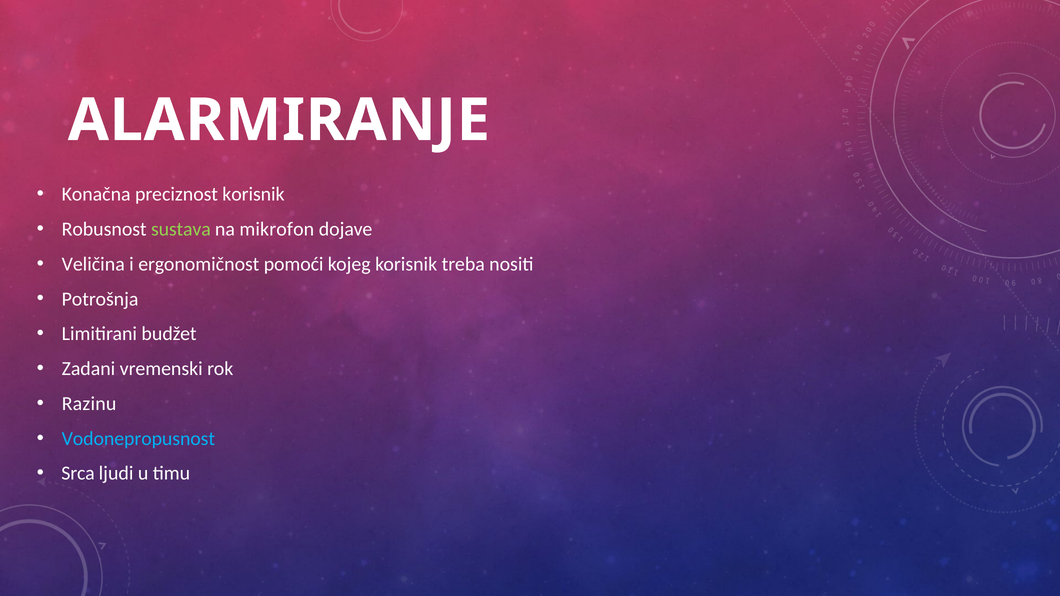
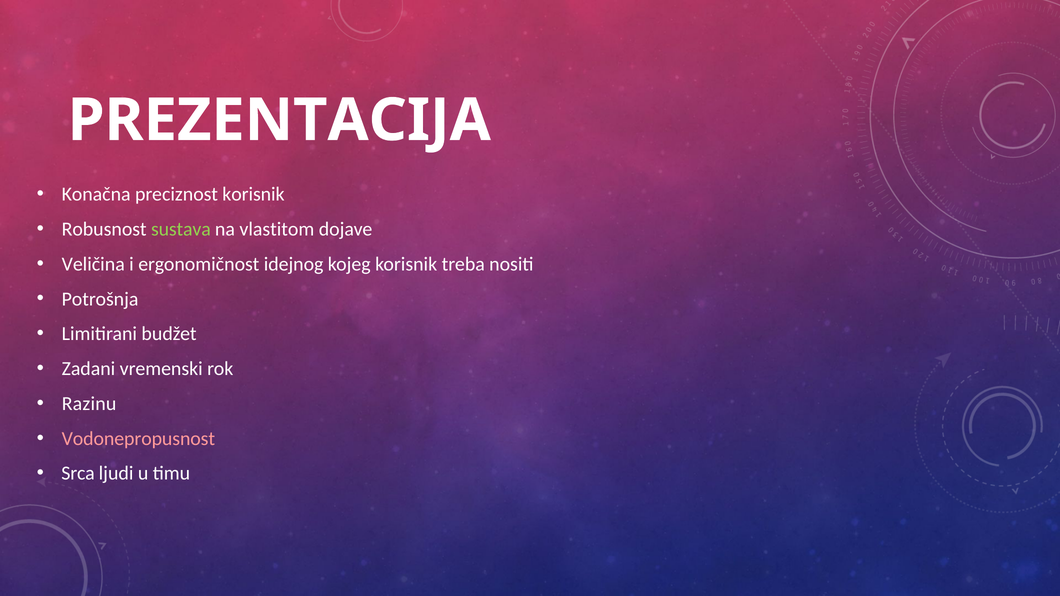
ALARMIRANJE: ALARMIRANJE -> PREZENTACIJA (279, 120)
mikrofon: mikrofon -> vlastitom (277, 229)
pomoći: pomoći -> idejnog (294, 264)
Vodonepropusnost colour: light blue -> pink (138, 439)
